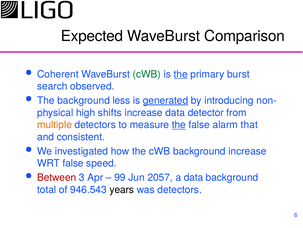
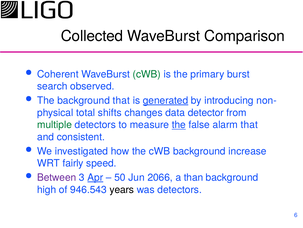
Expected: Expected -> Collected (92, 36)
the underline: present -> none (181, 74)
background less: less -> that (121, 100)
high: high -> total (86, 112)
shifts increase: increase -> changes (144, 112)
multiple colour: orange -> green (55, 124)
WRT false: false -> fairly (73, 163)
Between colour: red -> purple (57, 177)
Apr underline: none -> present (95, 177)
99: 99 -> 50 (120, 177)
2057: 2057 -> 2066 (160, 177)
a data: data -> than (193, 177)
total: total -> high (47, 189)
